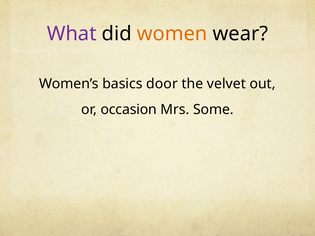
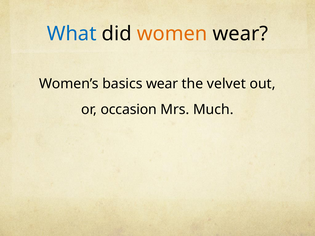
What colour: purple -> blue (72, 34)
basics door: door -> wear (162, 84)
Some: Some -> Much (213, 110)
